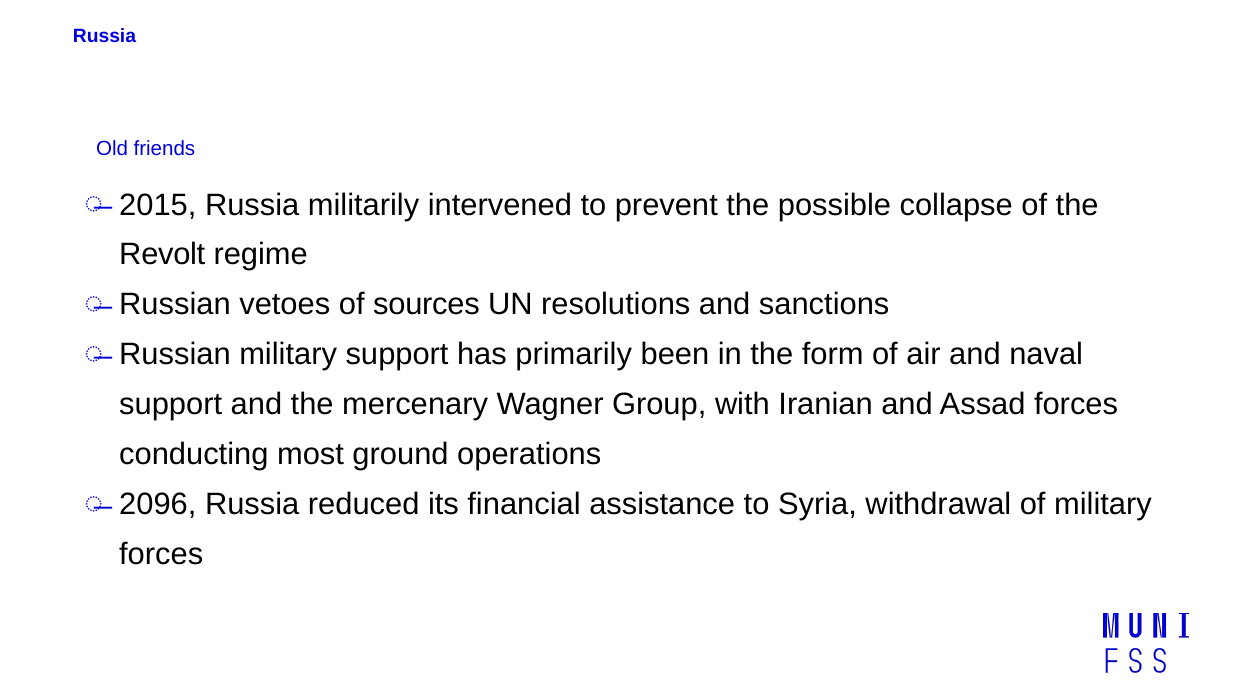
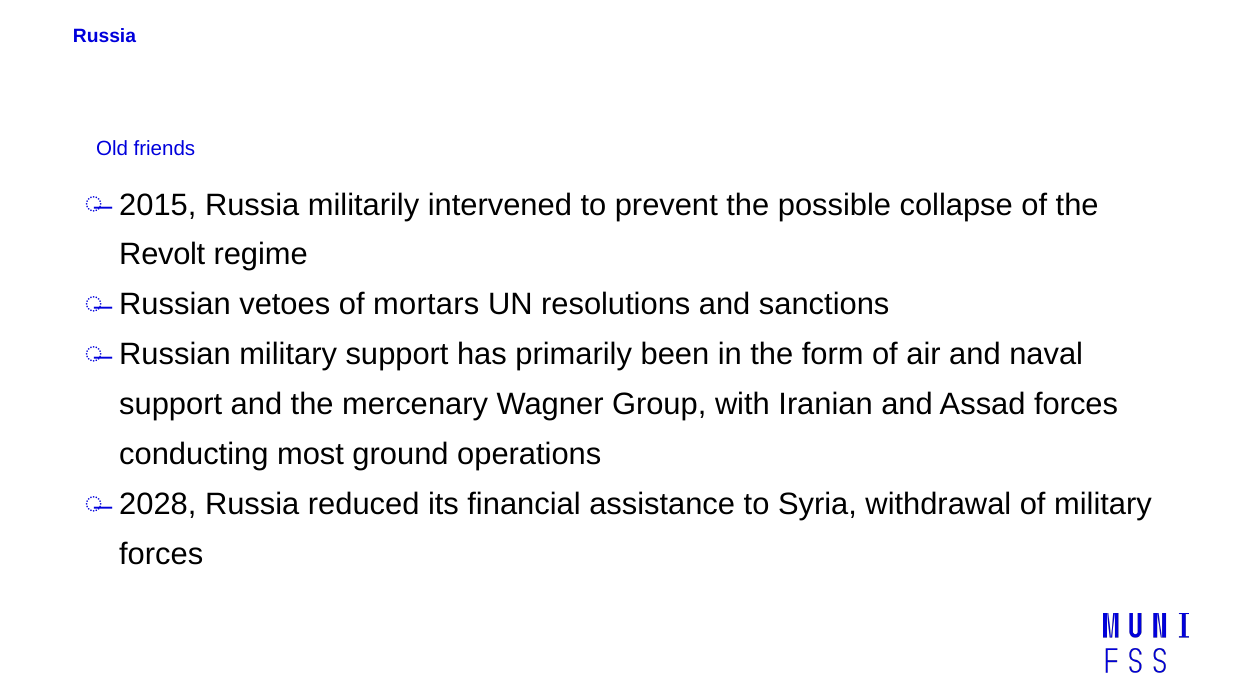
sources: sources -> mortars (426, 305)
2096: 2096 -> 2028 (158, 505)
